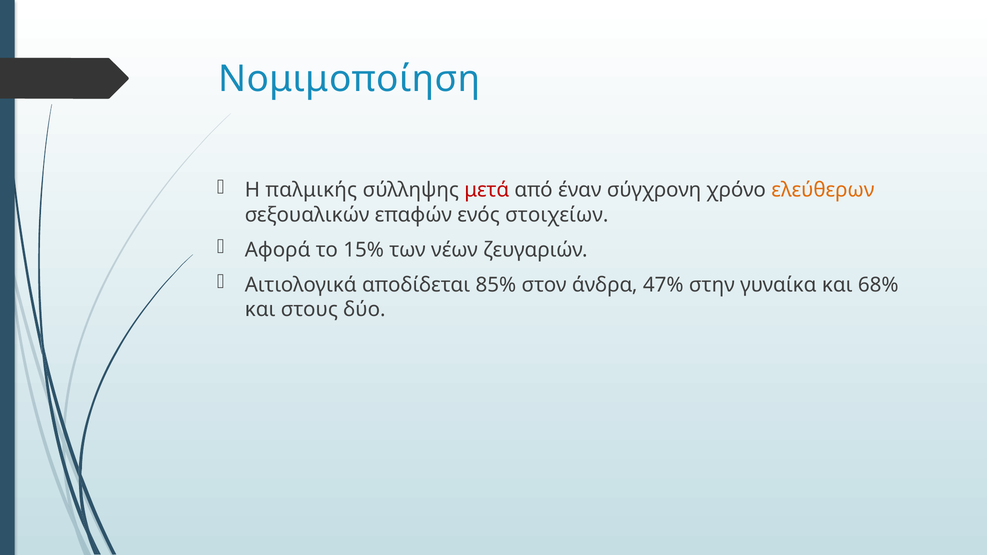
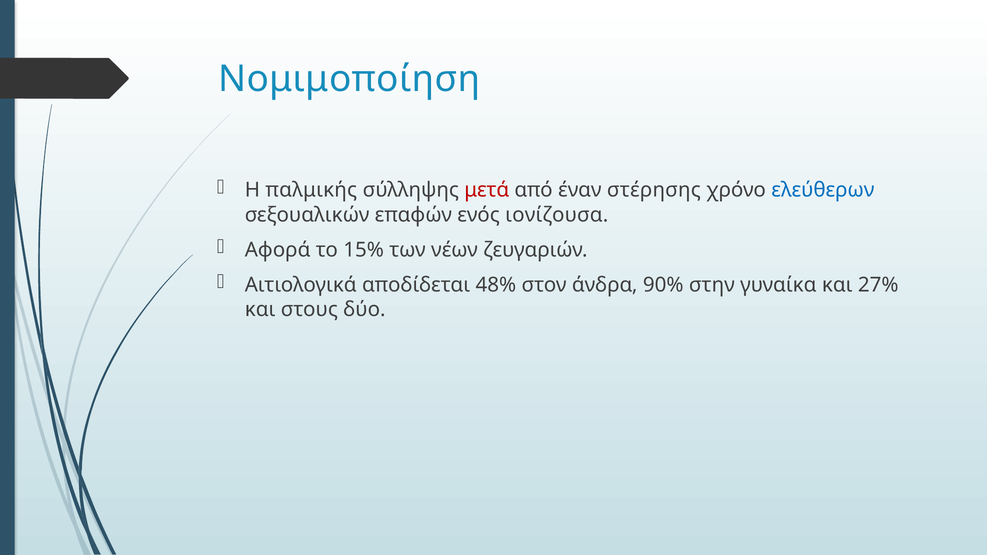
σύγχρονη: σύγχρονη -> στέρησης (654, 190)
ελεύθερων colour: orange -> blue (823, 190)
στοιχείων: στοιχείων -> ιονίζουσα (557, 215)
85%: 85% -> 48% (496, 285)
47%: 47% -> 90% (663, 285)
68%: 68% -> 27% (878, 285)
